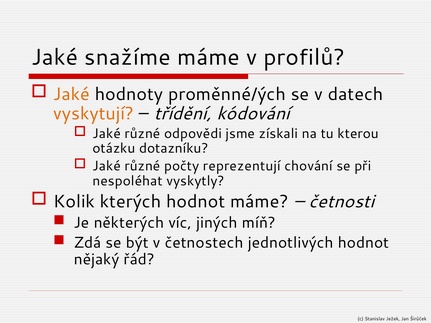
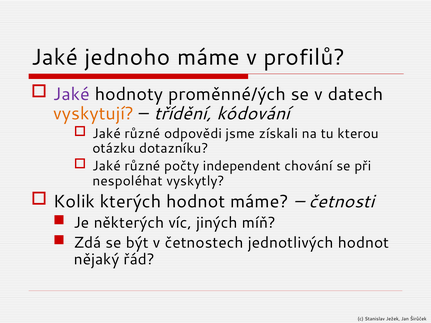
snažíme: snažíme -> jednoho (127, 57)
Jaké colour: orange -> purple (72, 94)
reprezentují: reprezentují -> independent (242, 166)
